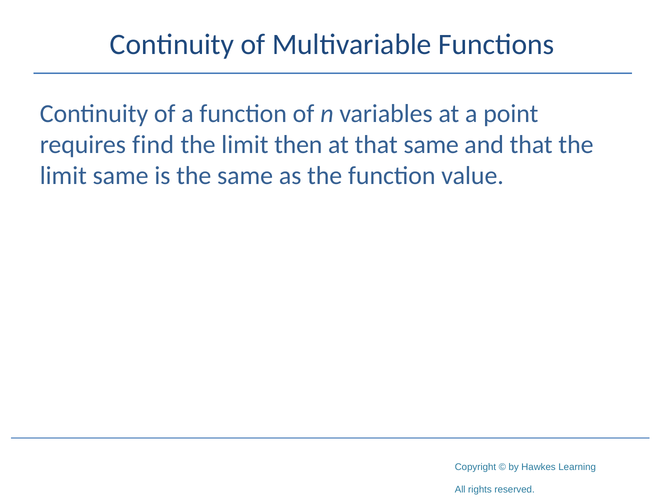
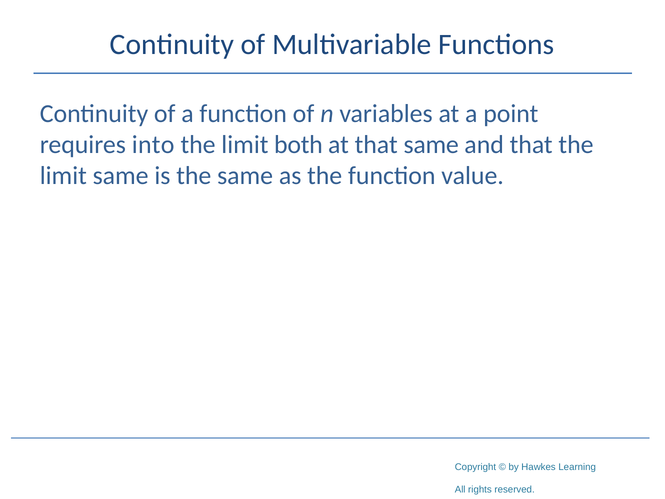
find: find -> into (153, 145)
then: then -> both (298, 145)
